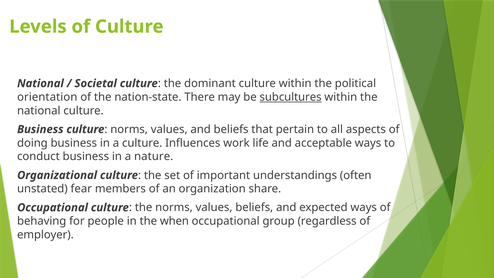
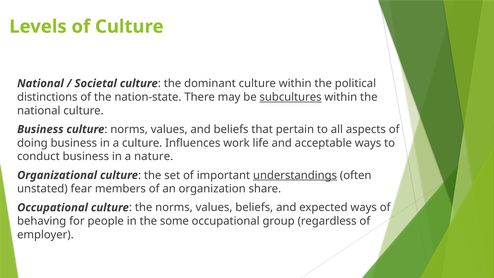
orientation: orientation -> distinctions (47, 97)
understandings underline: none -> present (295, 175)
when: when -> some (174, 221)
